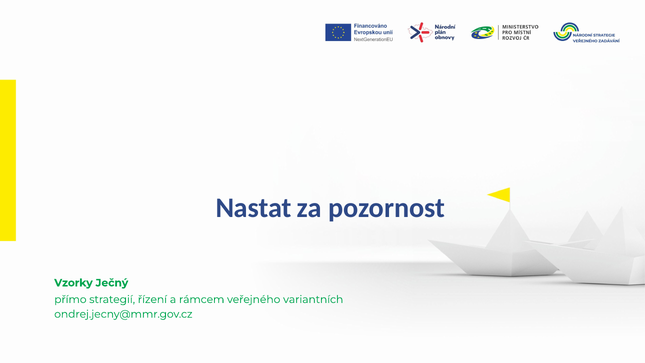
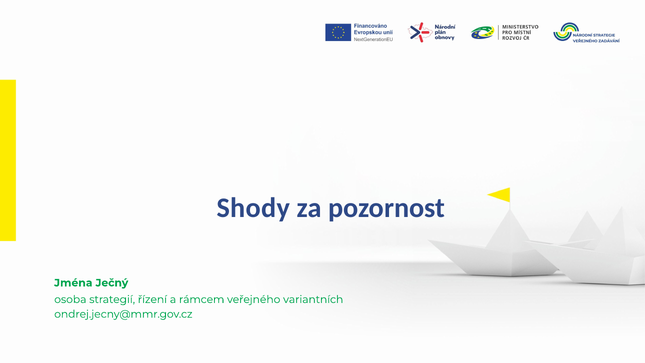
Nastat: Nastat -> Shody (253, 208)
Vzorky: Vzorky -> Jména (73, 283)
přímo: přímo -> osoba (70, 299)
